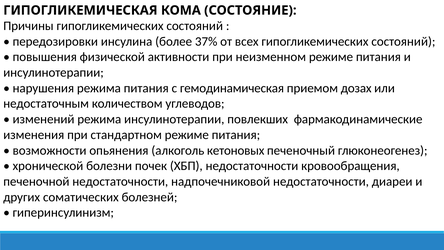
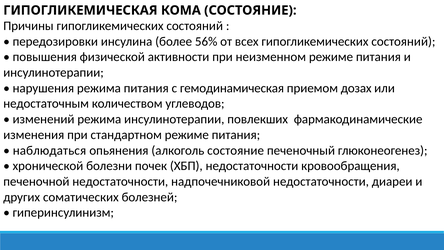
37%: 37% -> 56% (206, 41)
возможности: возможности -> наблюдаться (49, 150)
алкоголь кетоновых: кетоновых -> состояние (236, 150)
